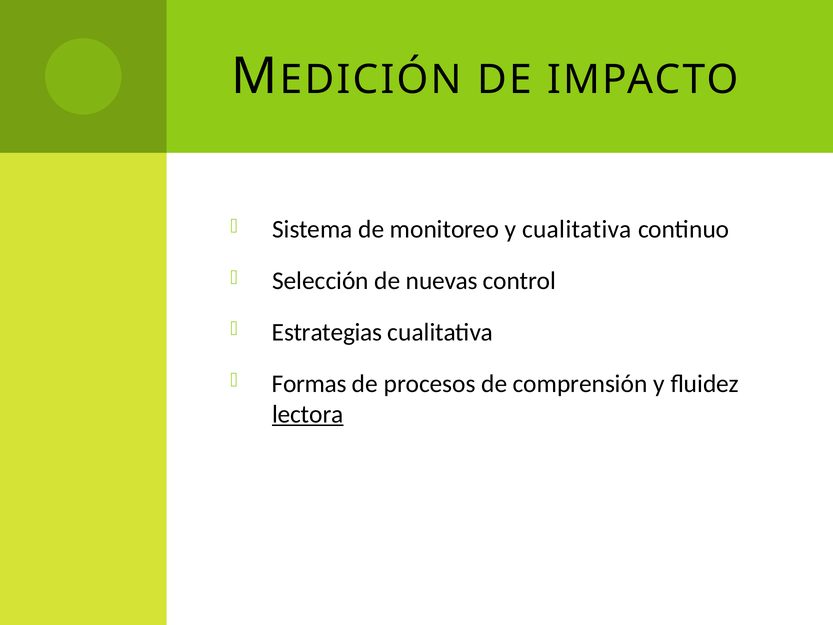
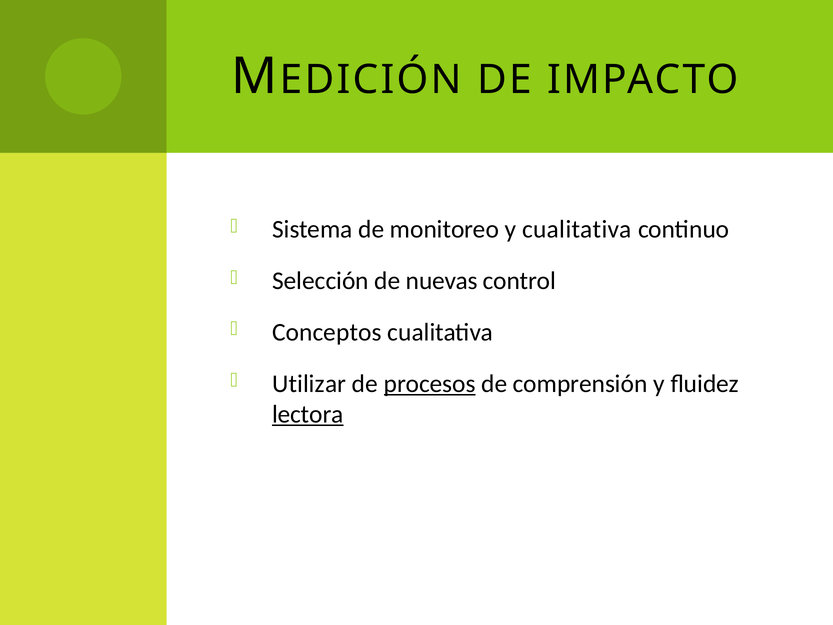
Estrategias: Estrategias -> Conceptos (327, 332)
Formas: Formas -> Utilizar (309, 384)
procesos underline: none -> present (430, 384)
